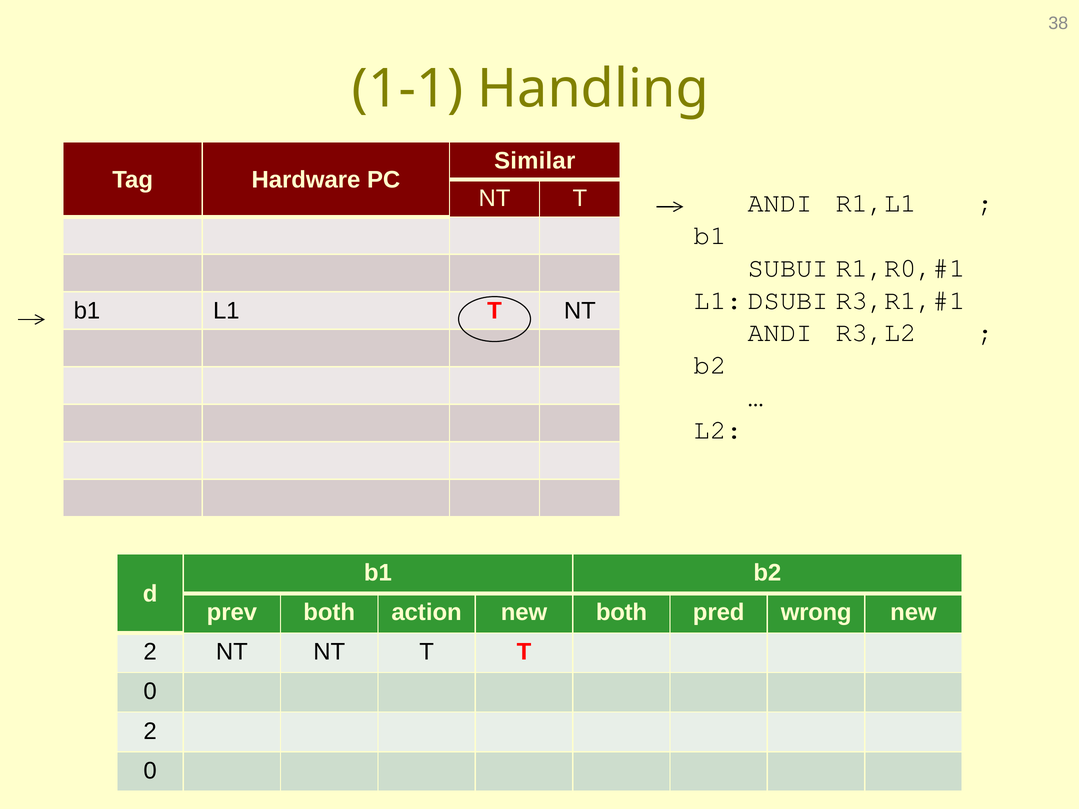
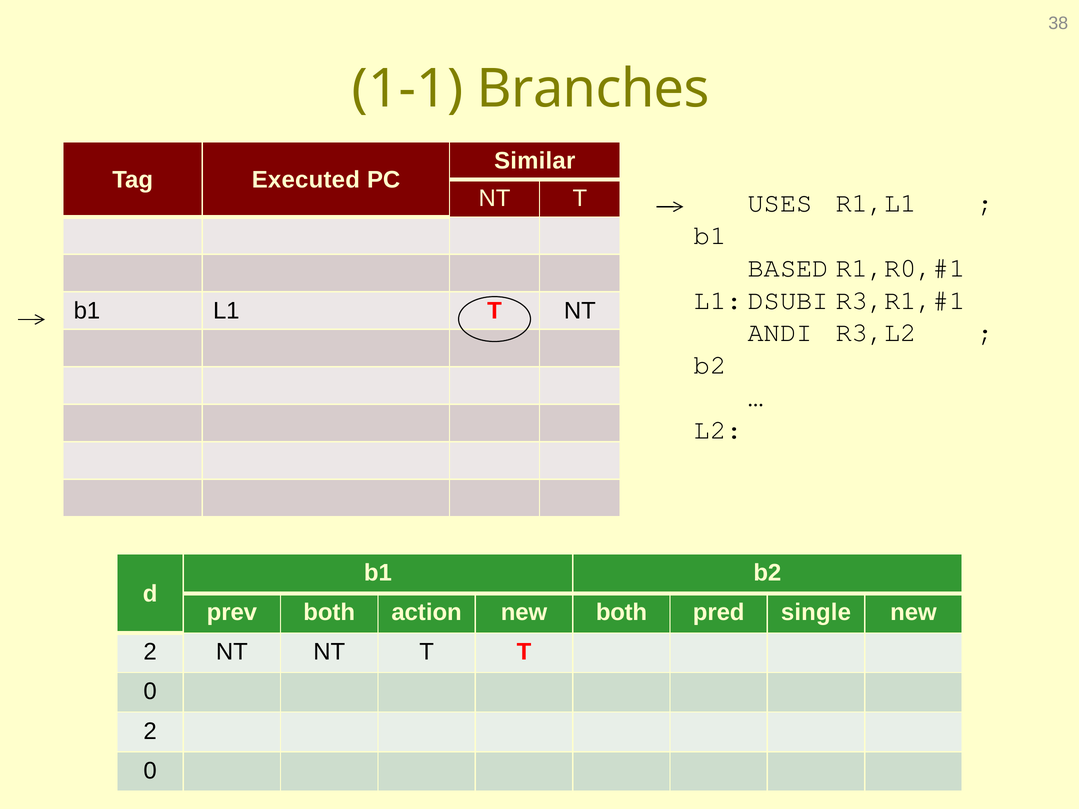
Handling: Handling -> Branches (593, 89)
Hardware: Hardware -> Executed (306, 180)
ANDI: ANDI -> USES (780, 203)
SUBUI: SUBUI -> BASED (788, 268)
wrong: wrong -> single (816, 613)
